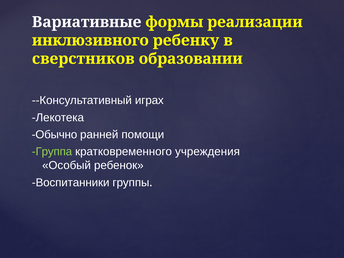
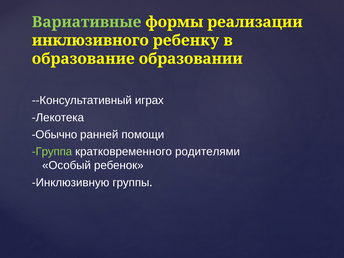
Вариативные colour: white -> light green (87, 22)
сверстников: сверстников -> образование (83, 59)
учреждения: учреждения -> родителями (208, 152)
Воспитанники: Воспитанники -> Инклюзивную (71, 183)
